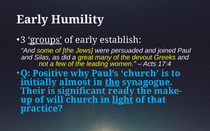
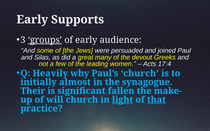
Humility: Humility -> Supports (78, 20)
establish: establish -> audience (121, 40)
Positive: Positive -> Heavily (50, 73)
the underline: present -> none (112, 82)
ready: ready -> fallen (121, 91)
that underline: none -> present (156, 100)
